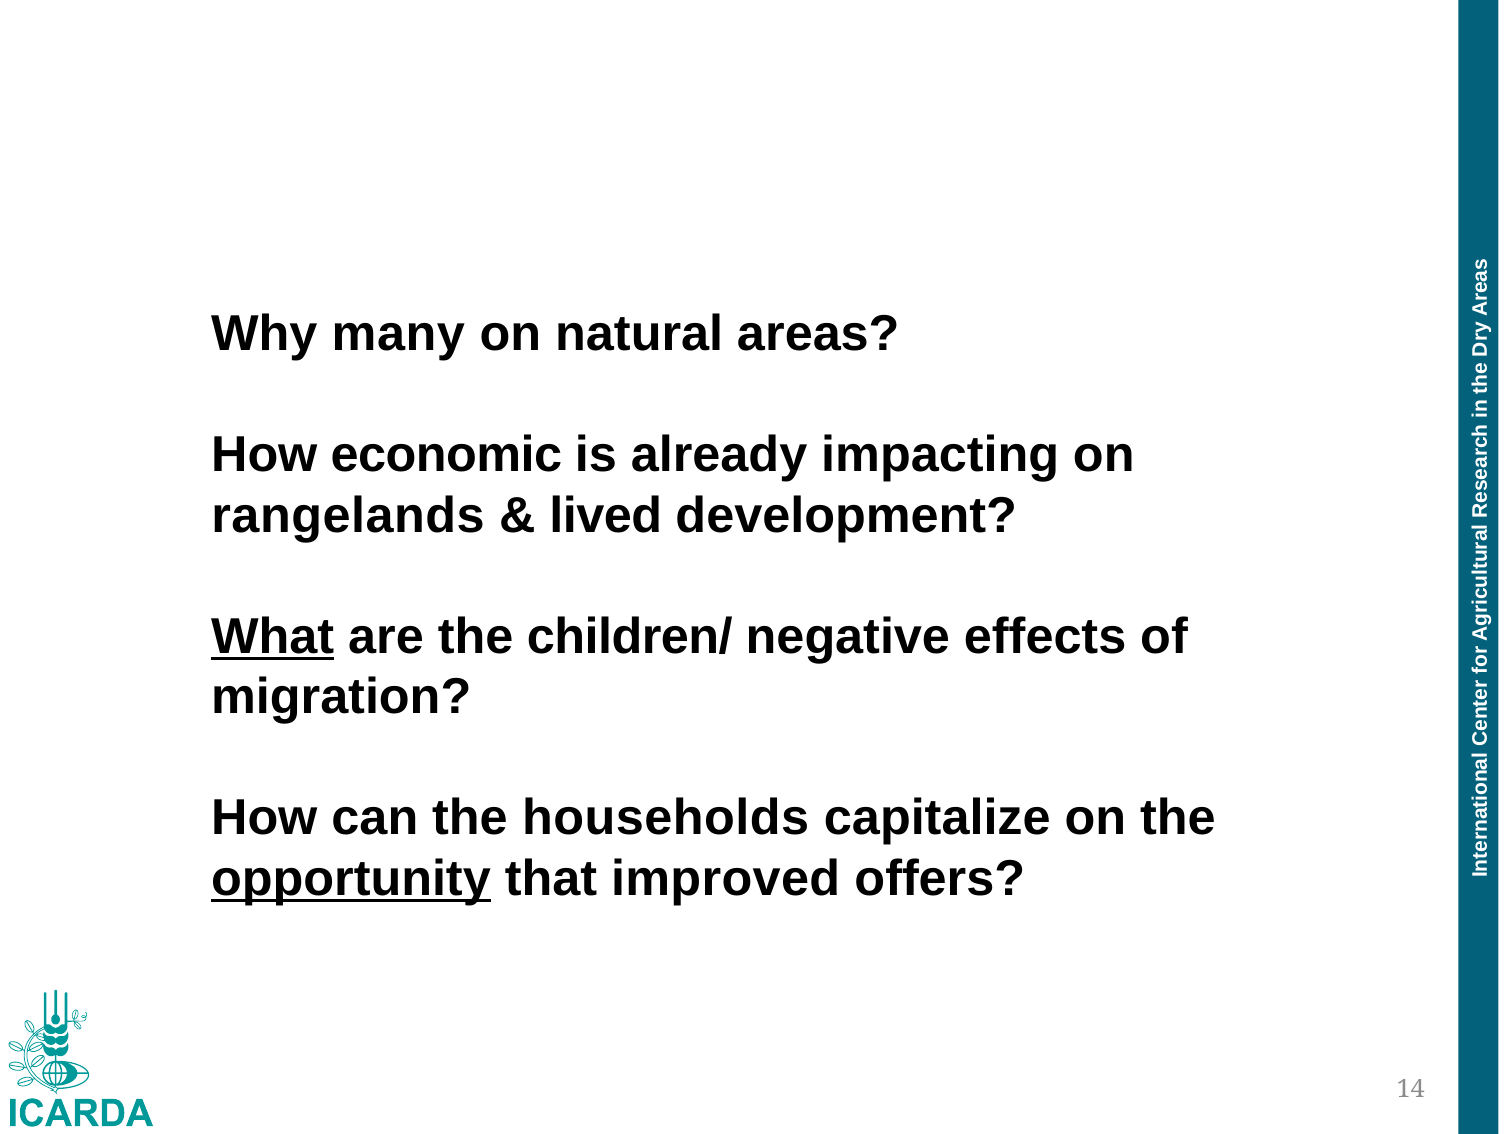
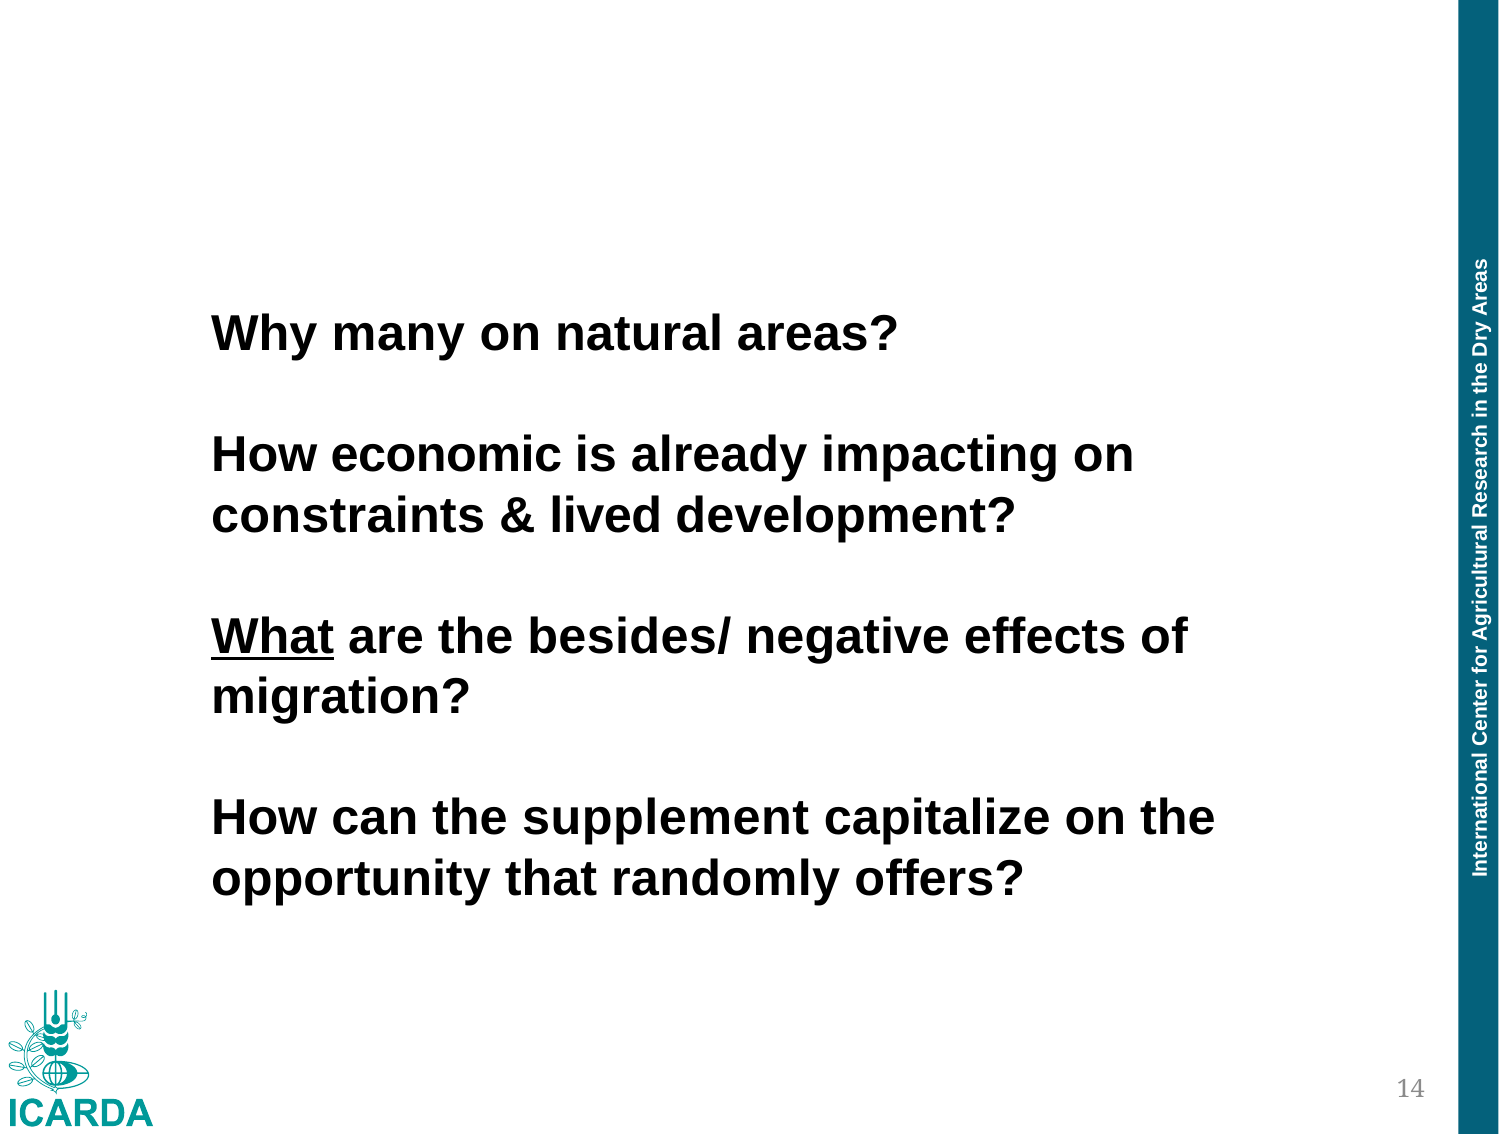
rangelands: rangelands -> constraints (348, 516)
children/: children/ -> besides/ (629, 637)
households: households -> supplement (666, 818)
opportunity underline: present -> none (351, 879)
improved: improved -> randomly (726, 879)
